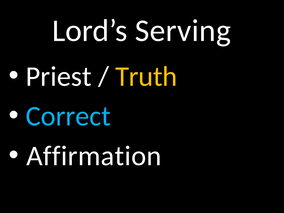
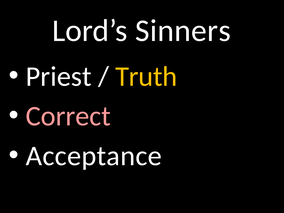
Serving: Serving -> Sinners (183, 31)
Correct colour: light blue -> pink (68, 116)
Affirmation: Affirmation -> Acceptance (94, 156)
